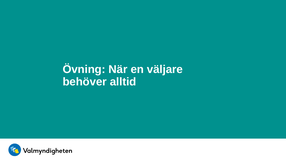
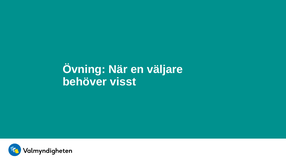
alltid: alltid -> visst (123, 82)
